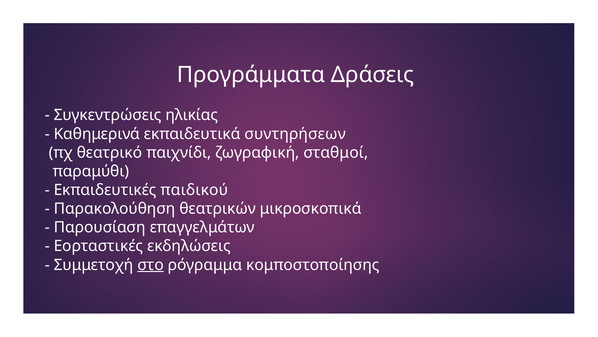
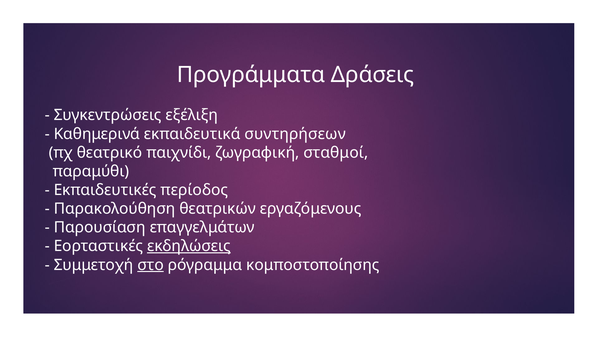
ηλικίας: ηλικίας -> εξέλιξη (192, 115)
παιδικού: παιδικού -> περίοδος (194, 190)
μικροσκοπικά: μικροσκοπικά -> εργαζόμενους (311, 208)
εκδηλώσεις underline: none -> present (189, 246)
